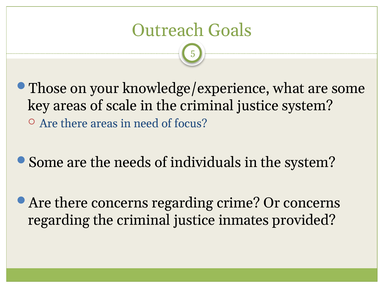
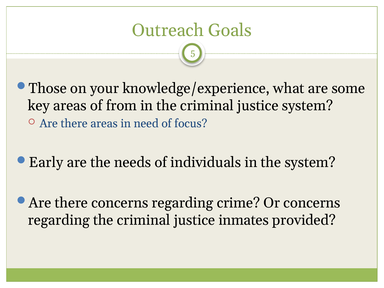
scale: scale -> from (122, 106)
Some: Some -> Early (46, 162)
